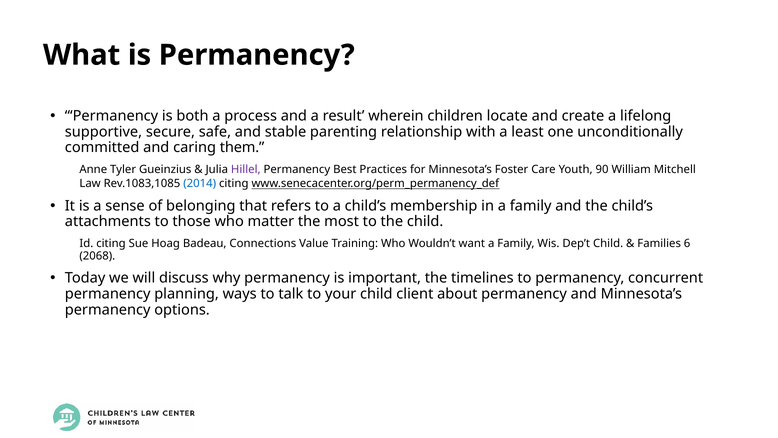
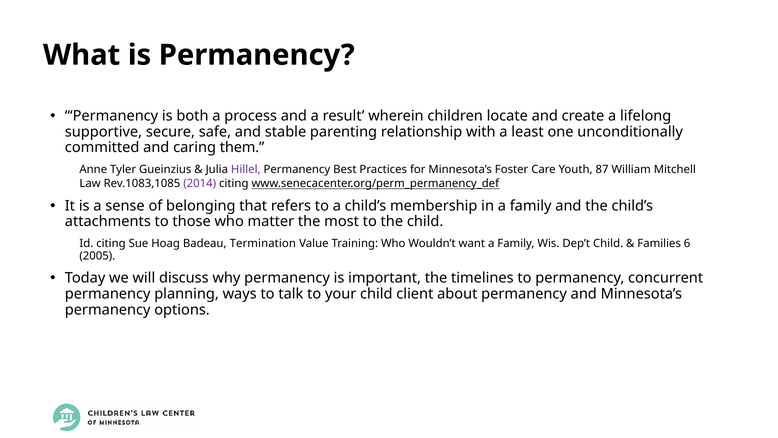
90: 90 -> 87 (602, 170)
2014 colour: blue -> purple (200, 183)
Connections: Connections -> Termination (263, 244)
2068: 2068 -> 2005 (97, 256)
